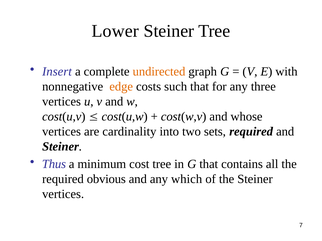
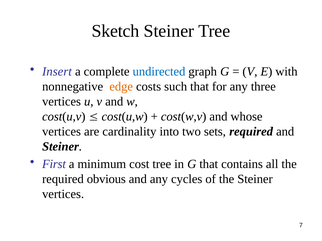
Lower: Lower -> Sketch (115, 31)
undirected colour: orange -> blue (159, 72)
Thus: Thus -> First (54, 164)
which: which -> cycles (187, 179)
